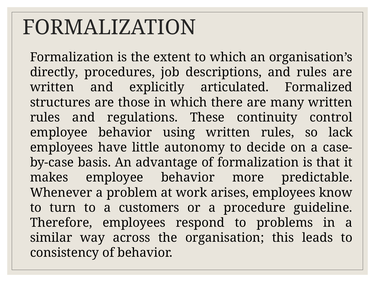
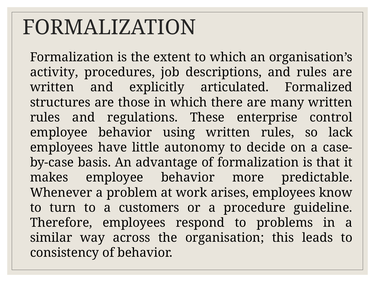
directly: directly -> activity (54, 72)
continuity: continuity -> enterprise (267, 117)
